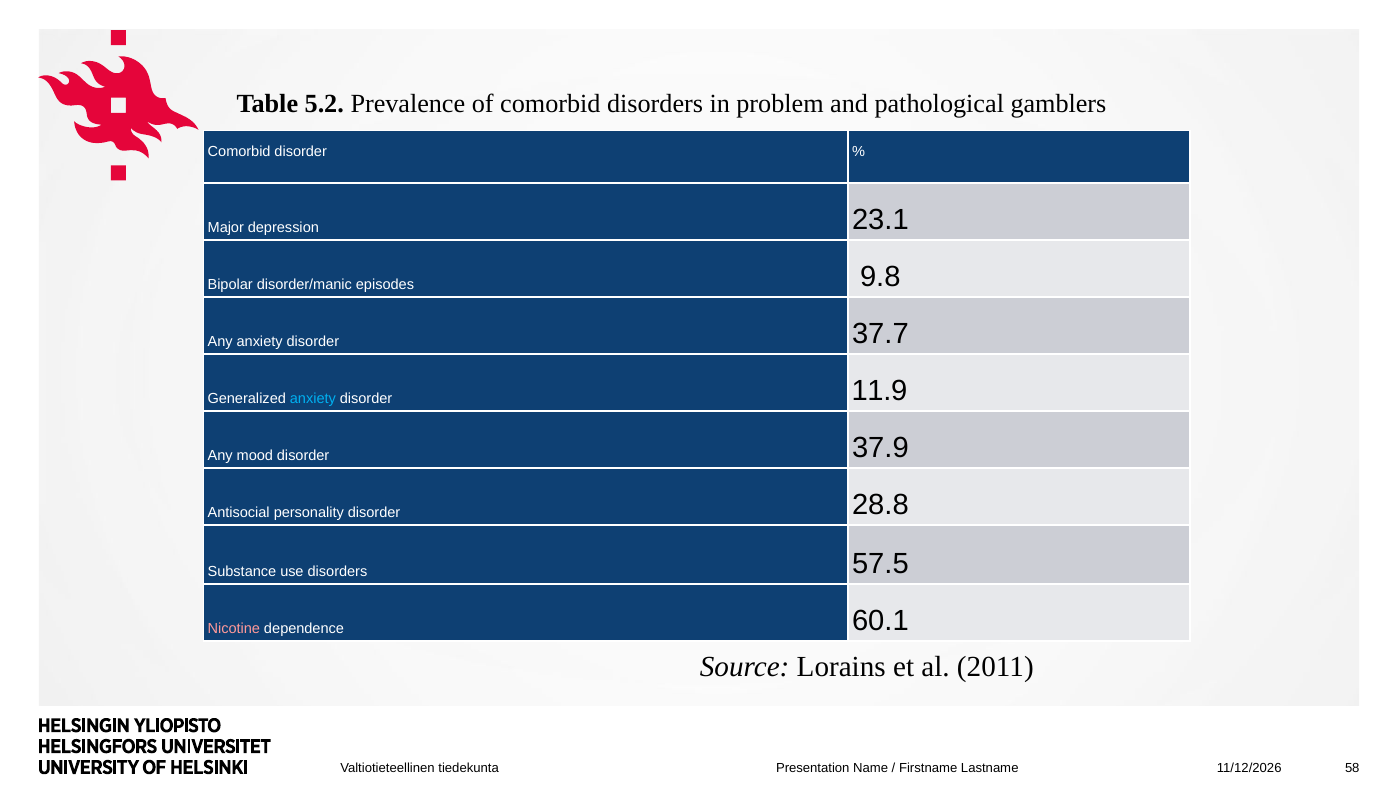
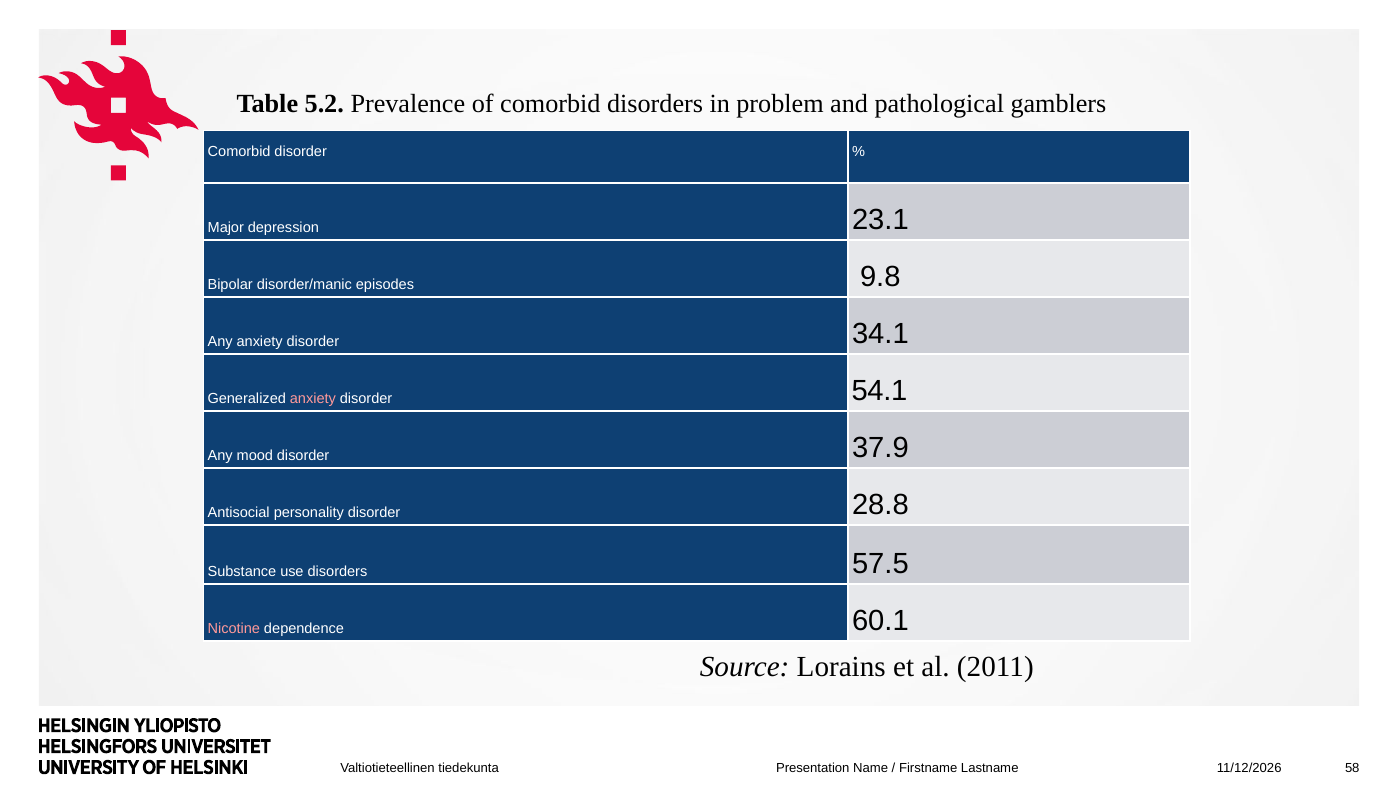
37.7: 37.7 -> 34.1 (880, 334)
anxiety colour: light blue -> pink (313, 399)
11.9: 11.9 -> 54.1 (879, 391)
